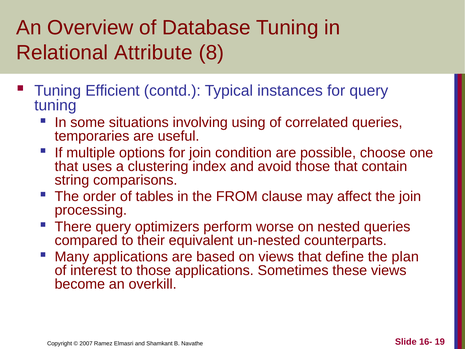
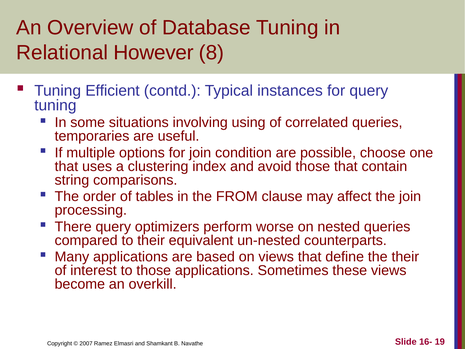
Attribute: Attribute -> However (154, 53)
the plan: plan -> their (405, 257)
